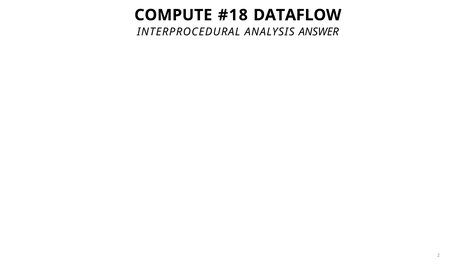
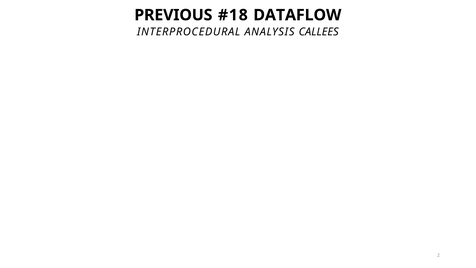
COMPUTE: COMPUTE -> PREVIOUS (173, 15)
ANSWER: ANSWER -> CALLEES (319, 32)
